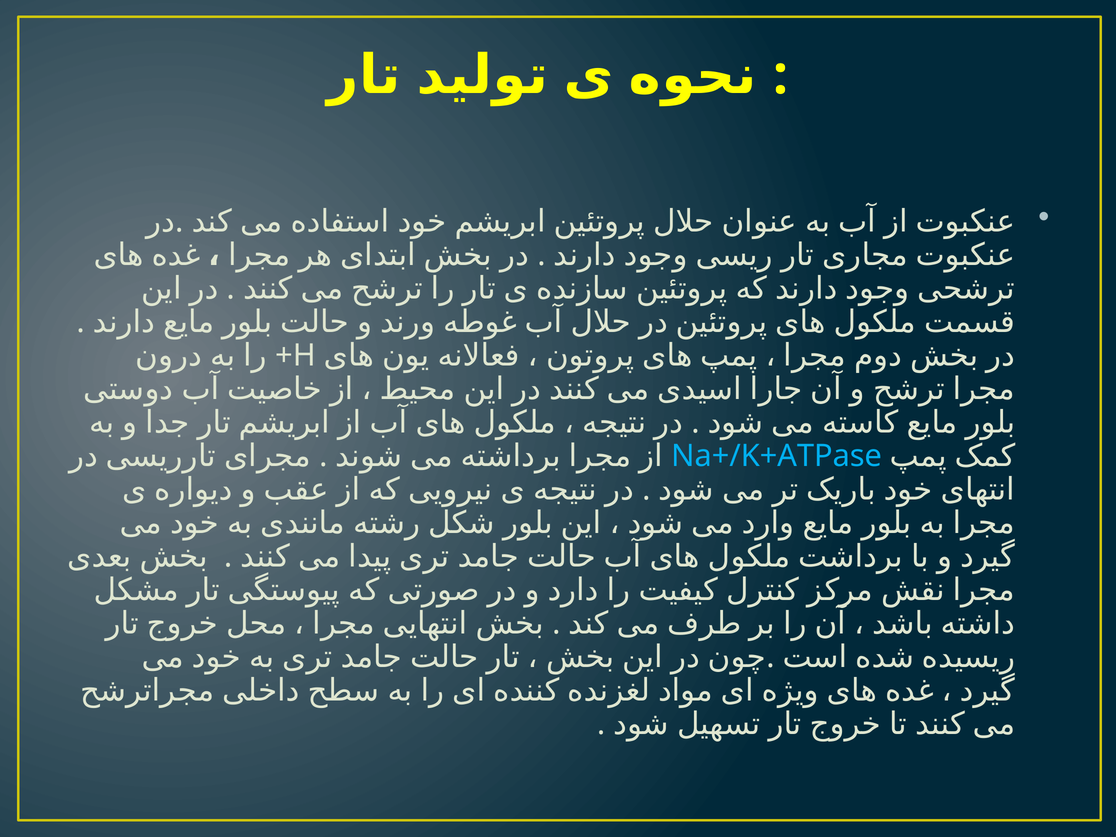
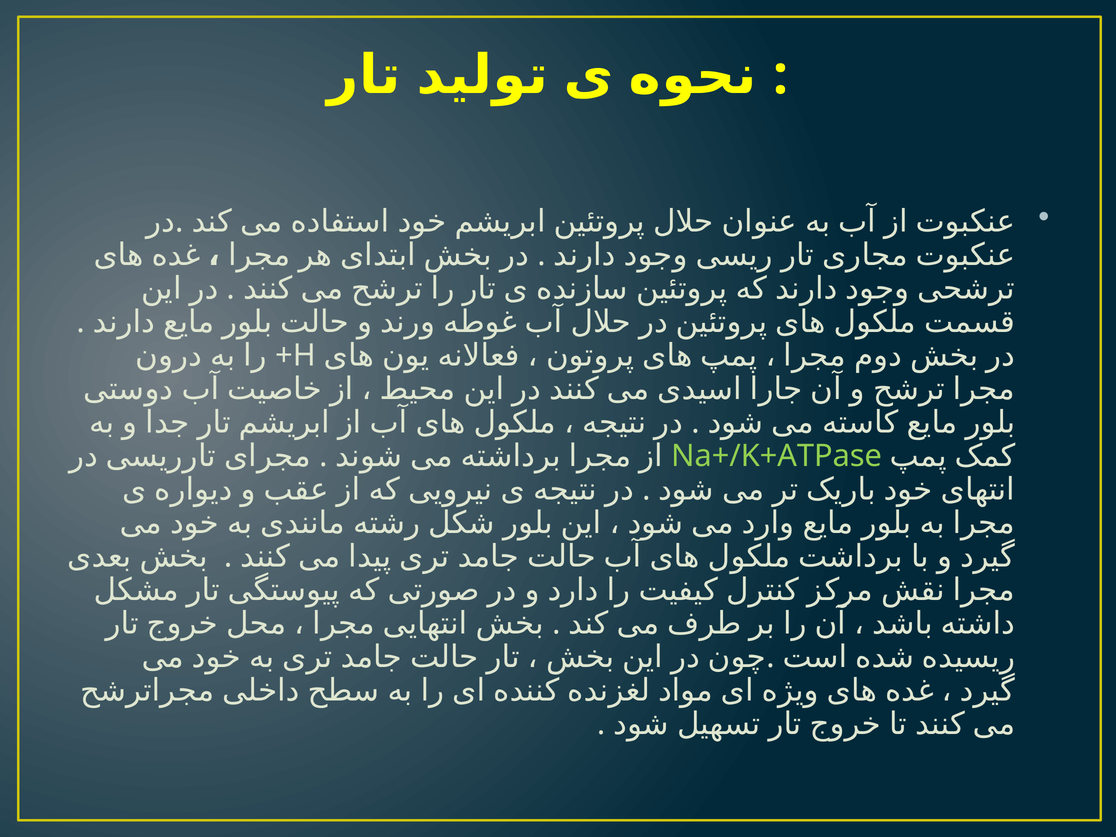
Na+/K+ATPase colour: light blue -> light green (777, 456)
